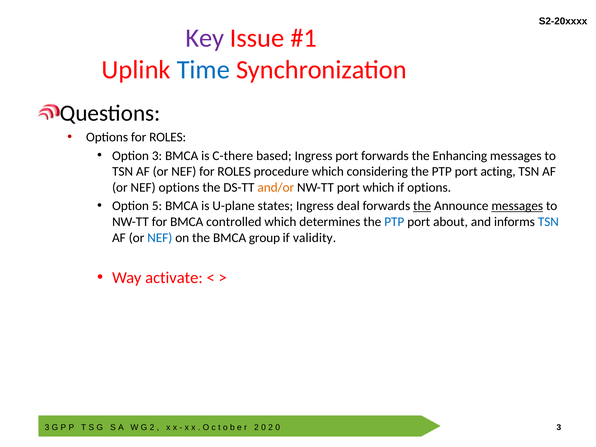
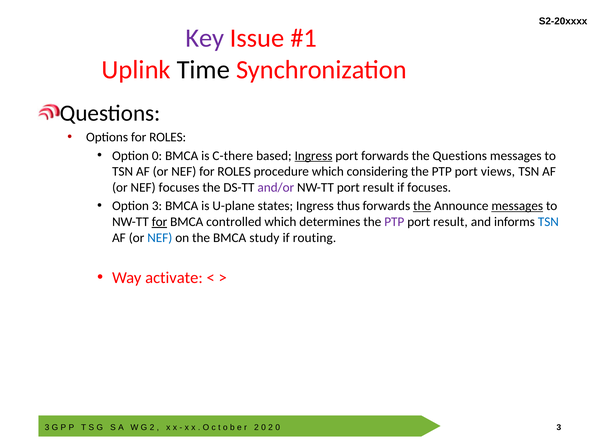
Time colour: blue -> black (203, 70)
Option 3: 3 -> 0 (157, 156)
Ingress underline: none -> present (314, 156)
the Enhancing: Enhancing -> Questions (460, 156)
acting: acting -> views (498, 172)
NEF options: options -> focuses (179, 187)
and/or colour: orange -> purple (276, 187)
NW-TT port which: which -> result (378, 187)
if options: options -> focuses (429, 187)
Option 5: 5 -> 3 (157, 206)
deal: deal -> thus (348, 206)
for underline: none -> present (159, 222)
PTP colour: blue -> purple (394, 222)
about: about -> result (450, 222)
group: group -> study (264, 238)
validity: validity -> routing (315, 238)
